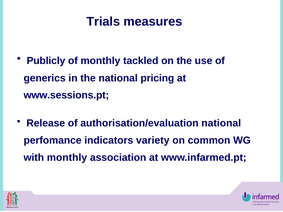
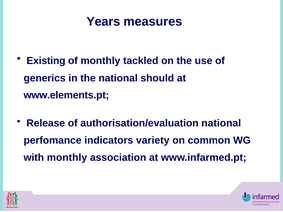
Trials: Trials -> Years (103, 22)
Publicly: Publicly -> Existing (46, 61)
pricing: pricing -> should (157, 78)
www.sessions.pt: www.sessions.pt -> www.elements.pt (66, 95)
